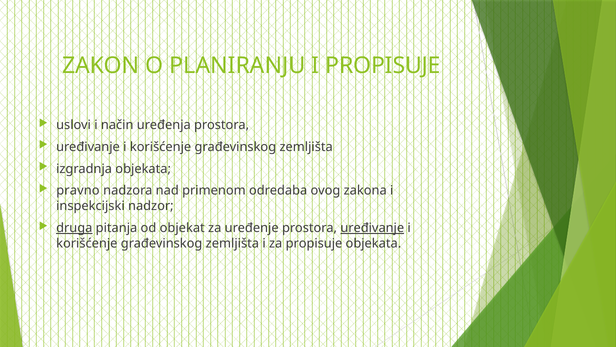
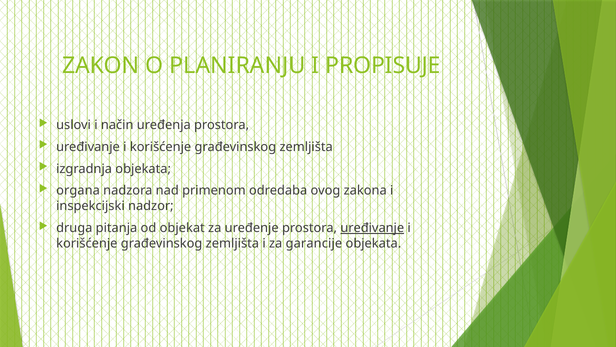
pravno: pravno -> organa (78, 190)
druga underline: present -> none (74, 228)
za propisuje: propisuje -> garancije (314, 243)
